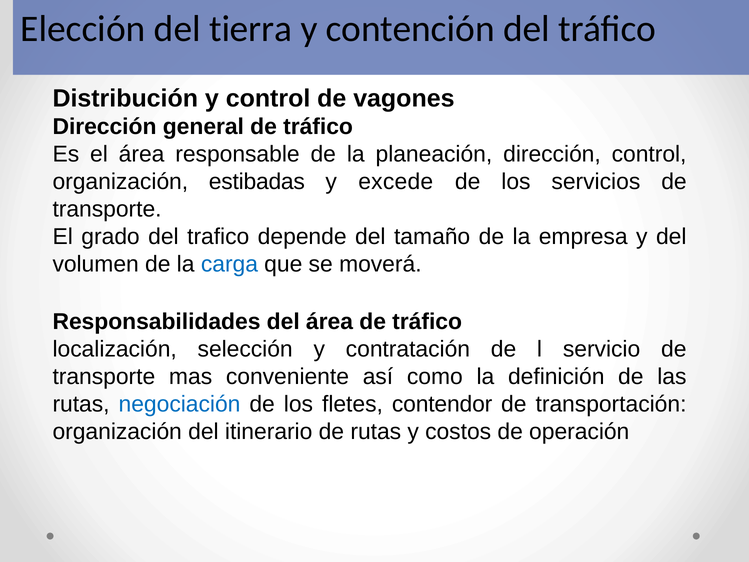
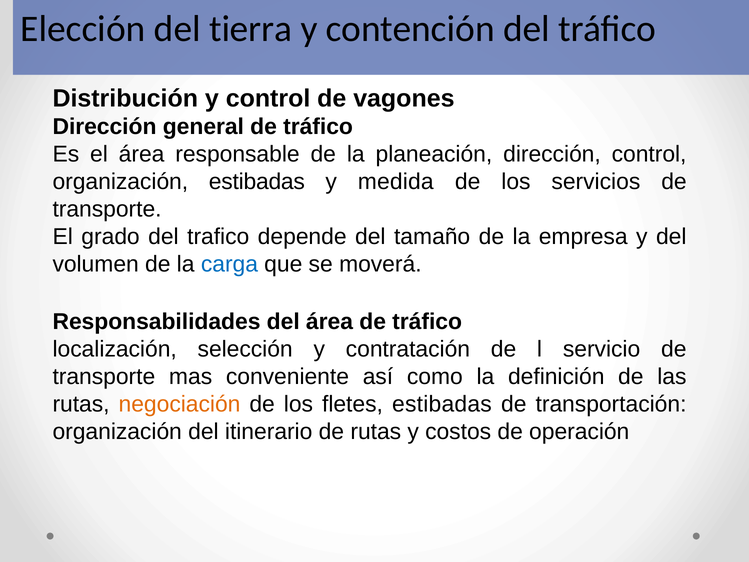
excede: excede -> medida (396, 182)
negociación colour: blue -> orange (180, 404)
fletes contendor: contendor -> estibadas (442, 404)
